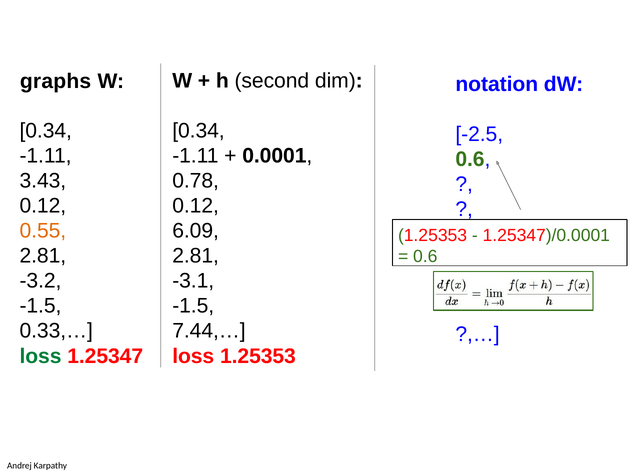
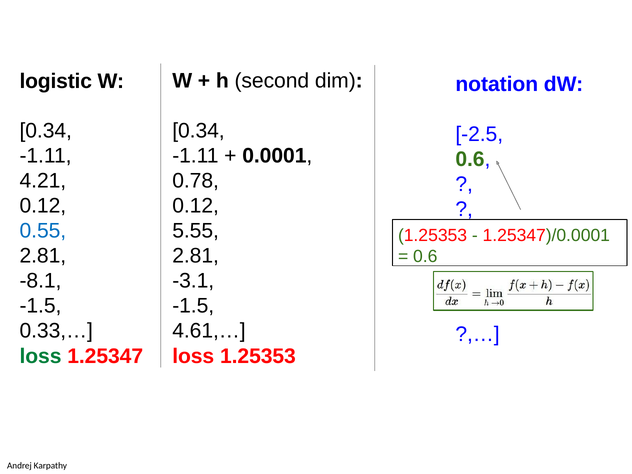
graphs: graphs -> logistic (56, 81)
3.43: 3.43 -> 4.21 (43, 181)
0.55 colour: orange -> blue (43, 231)
6.09: 6.09 -> 5.55 (196, 231)
-3.2: -3.2 -> -8.1 (40, 281)
7.44,…: 7.44,… -> 4.61,… (209, 331)
